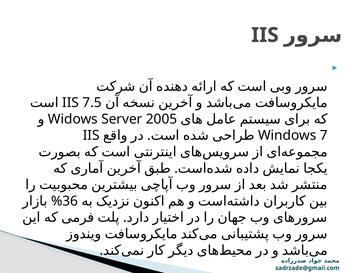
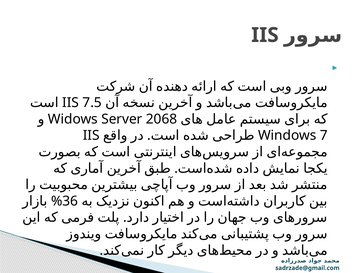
2005: 2005 -> 2068 (162, 119)
